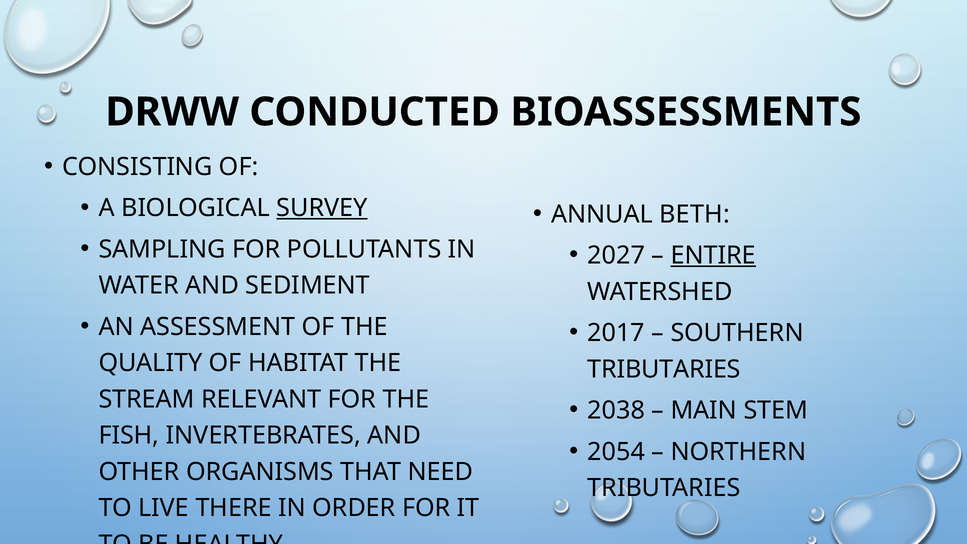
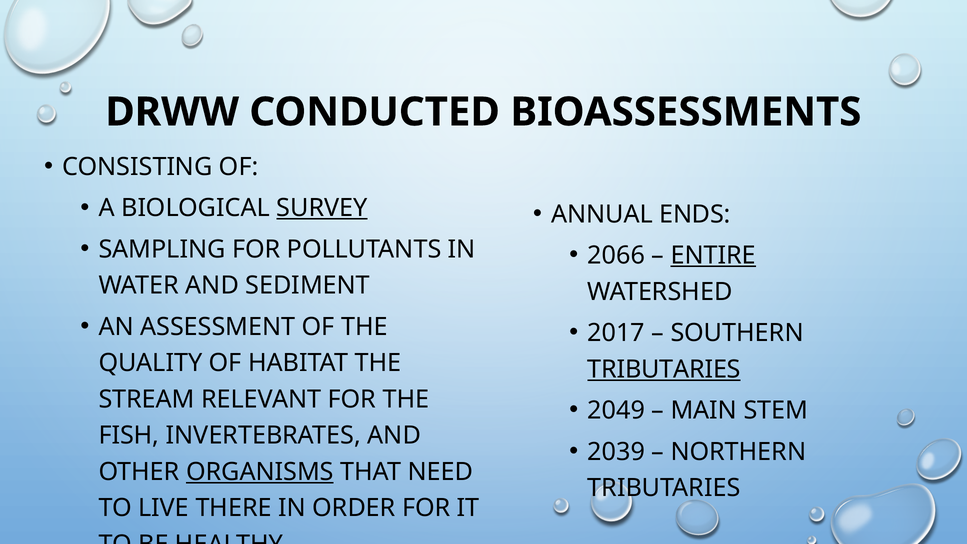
BETH: BETH -> ENDS (695, 214)
2027: 2027 -> 2066 (616, 256)
TRIBUTARIES underline: none -> present (664, 369)
2038: 2038 -> 2049 (616, 411)
2054: 2054 -> 2039 (616, 452)
ORGANISMS underline: none -> present (260, 472)
